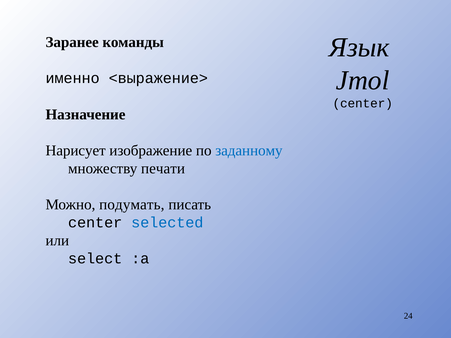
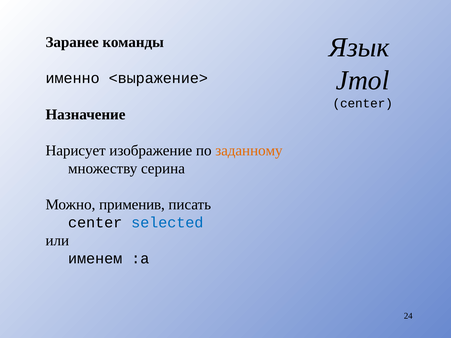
заданному colour: blue -> orange (249, 151)
печати: печати -> серина (163, 169)
подумать: подумать -> применив (132, 205)
select: select -> именем (95, 259)
